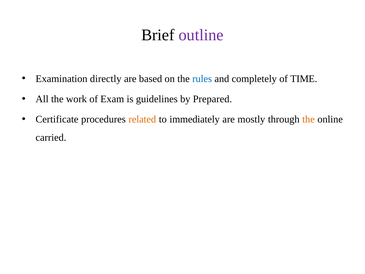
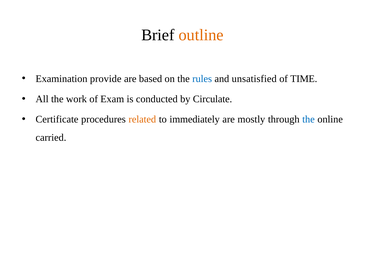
outline colour: purple -> orange (201, 35)
directly: directly -> provide (106, 79)
completely: completely -> unsatisfied (254, 79)
guidelines: guidelines -> conducted (157, 99)
Prepared: Prepared -> Circulate (213, 99)
the colour: orange -> blue (308, 119)
